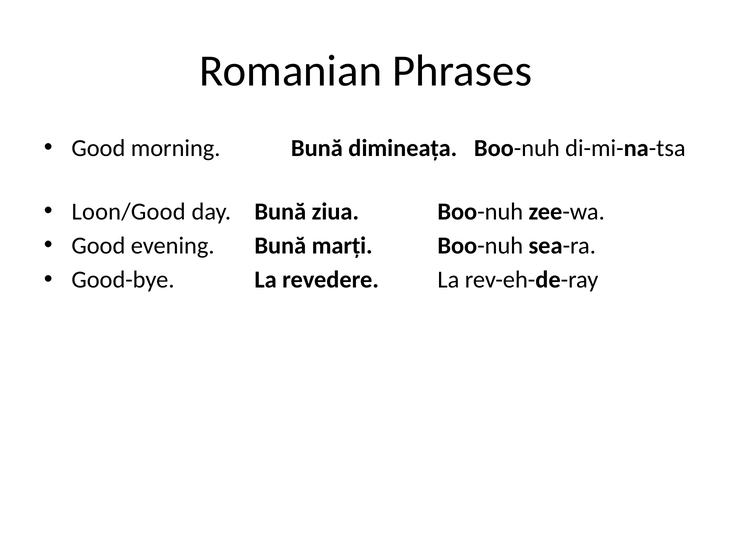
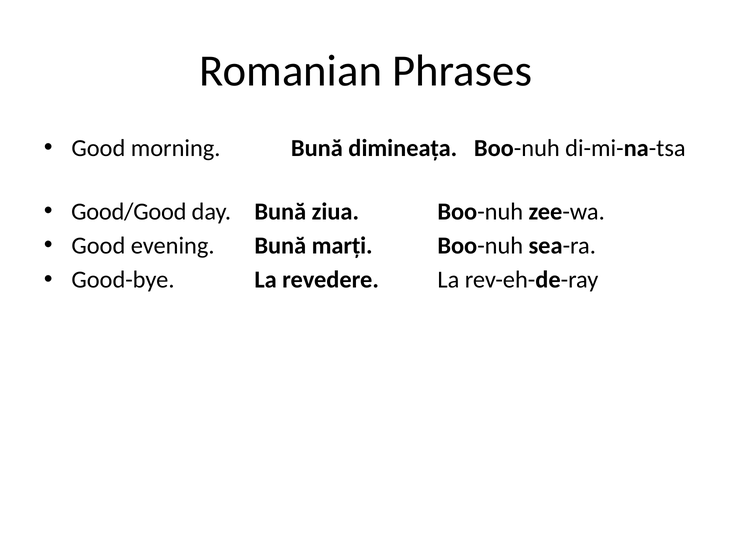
Loon/Good: Loon/Good -> Good/Good (129, 212)
